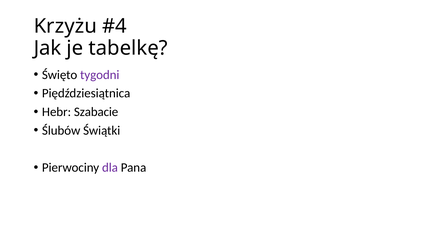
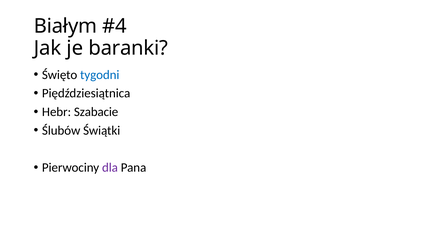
Krzyżu: Krzyżu -> Białym (65, 26)
tabelkę: tabelkę -> baranki (128, 48)
tygodni colour: purple -> blue (100, 75)
